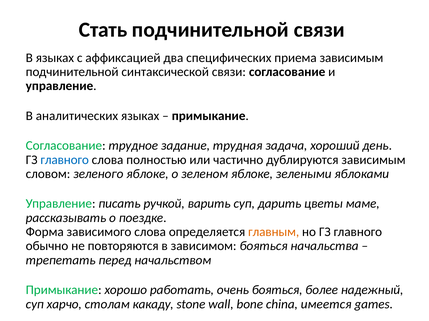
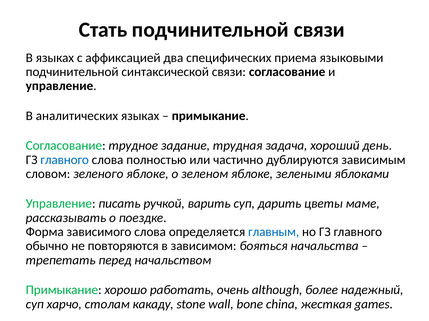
приема зависимым: зависимым -> языковыми (351, 58)
главным colour: orange -> blue (274, 232)
очень бояться: бояться -> although (277, 291)
имеется: имеется -> жесткая (326, 305)
